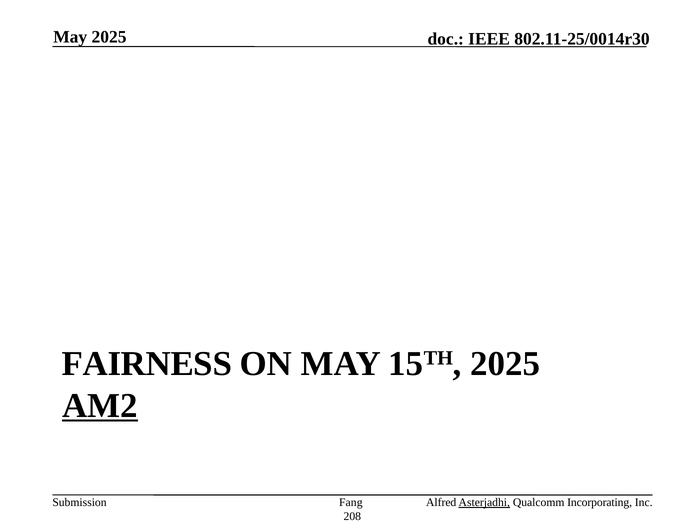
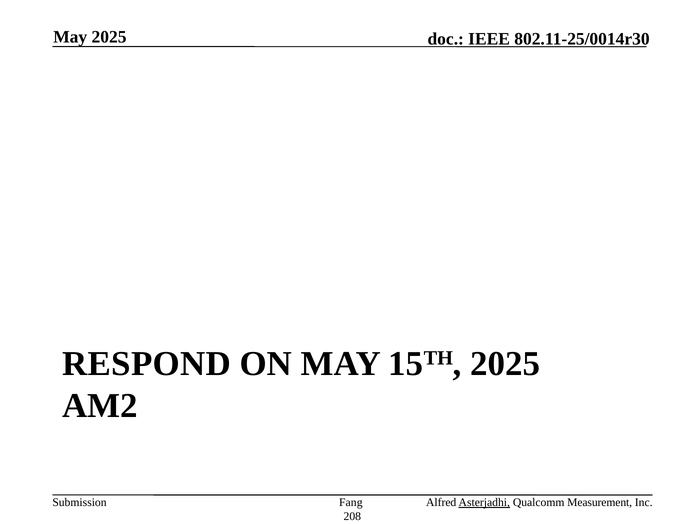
FAIRNESS: FAIRNESS -> RESPOND (147, 364)
AM2 underline: present -> none (100, 406)
Incorporating: Incorporating -> Measurement (600, 503)
